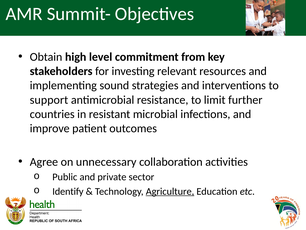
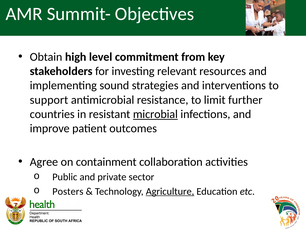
microbial underline: none -> present (155, 114)
unnecessary: unnecessary -> containment (106, 162)
Identify: Identify -> Posters (68, 191)
